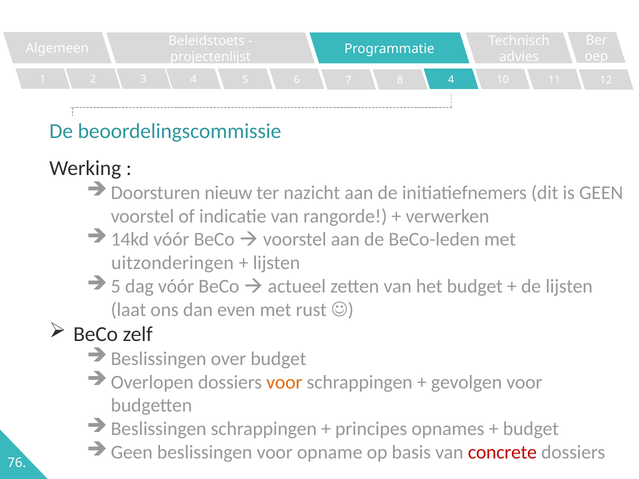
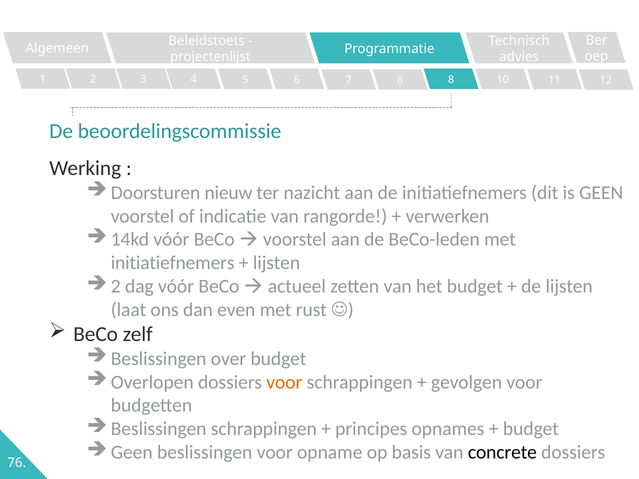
1 4: 4 -> 8 (451, 80)
uitzonderingen: uitzonderingen -> initiatiefnemers (173, 263)
5: 5 -> 2 (116, 286)
concrete colour: red -> black (502, 453)
